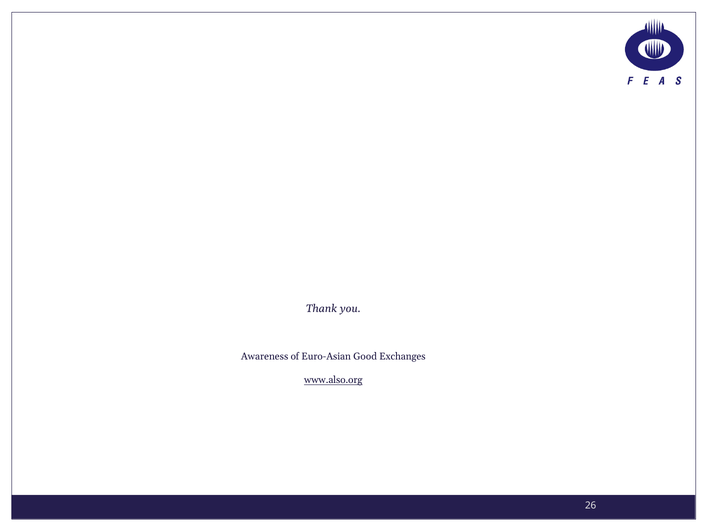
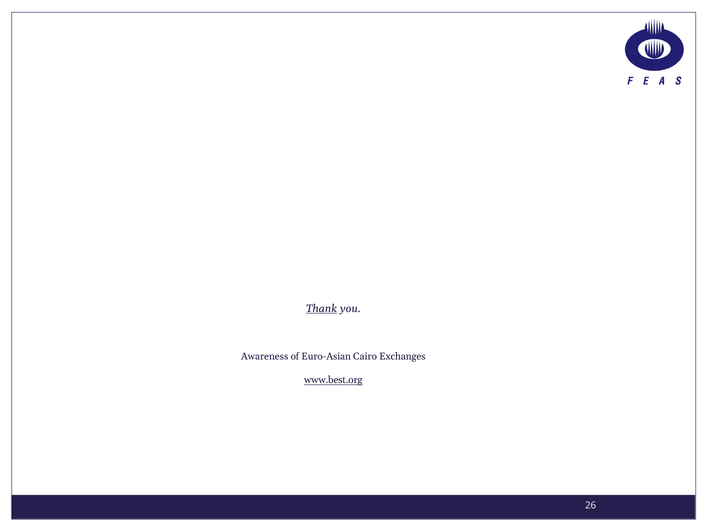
Thank underline: none -> present (321, 309)
Good: Good -> Cairo (365, 356)
www.also.org: www.also.org -> www.best.org (333, 380)
